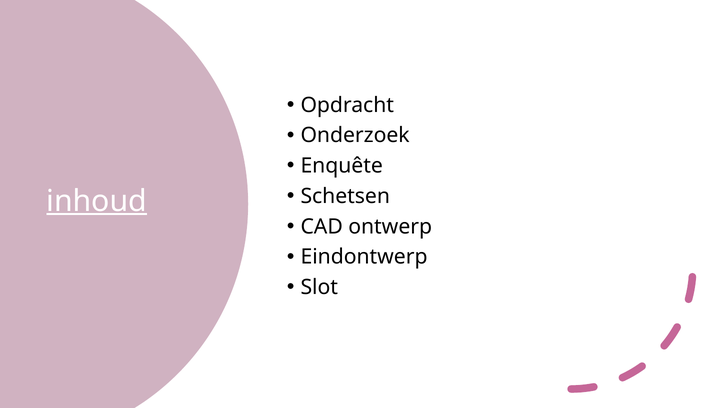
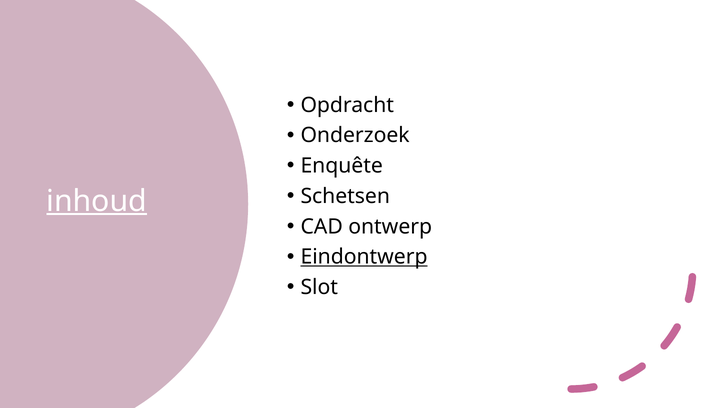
Eindontwerp underline: none -> present (364, 257)
